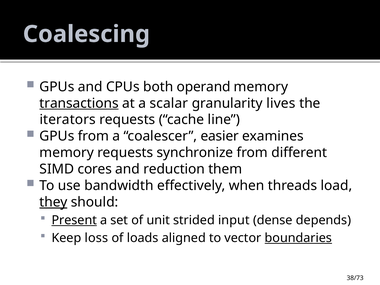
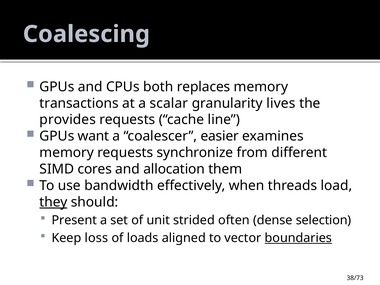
operand: operand -> replaces (204, 87)
transactions underline: present -> none (79, 103)
iterators: iterators -> provides (68, 120)
GPUs from: from -> want (93, 136)
reduction: reduction -> allocation (174, 169)
Present underline: present -> none (74, 220)
input: input -> often (234, 220)
depends: depends -> selection (324, 220)
